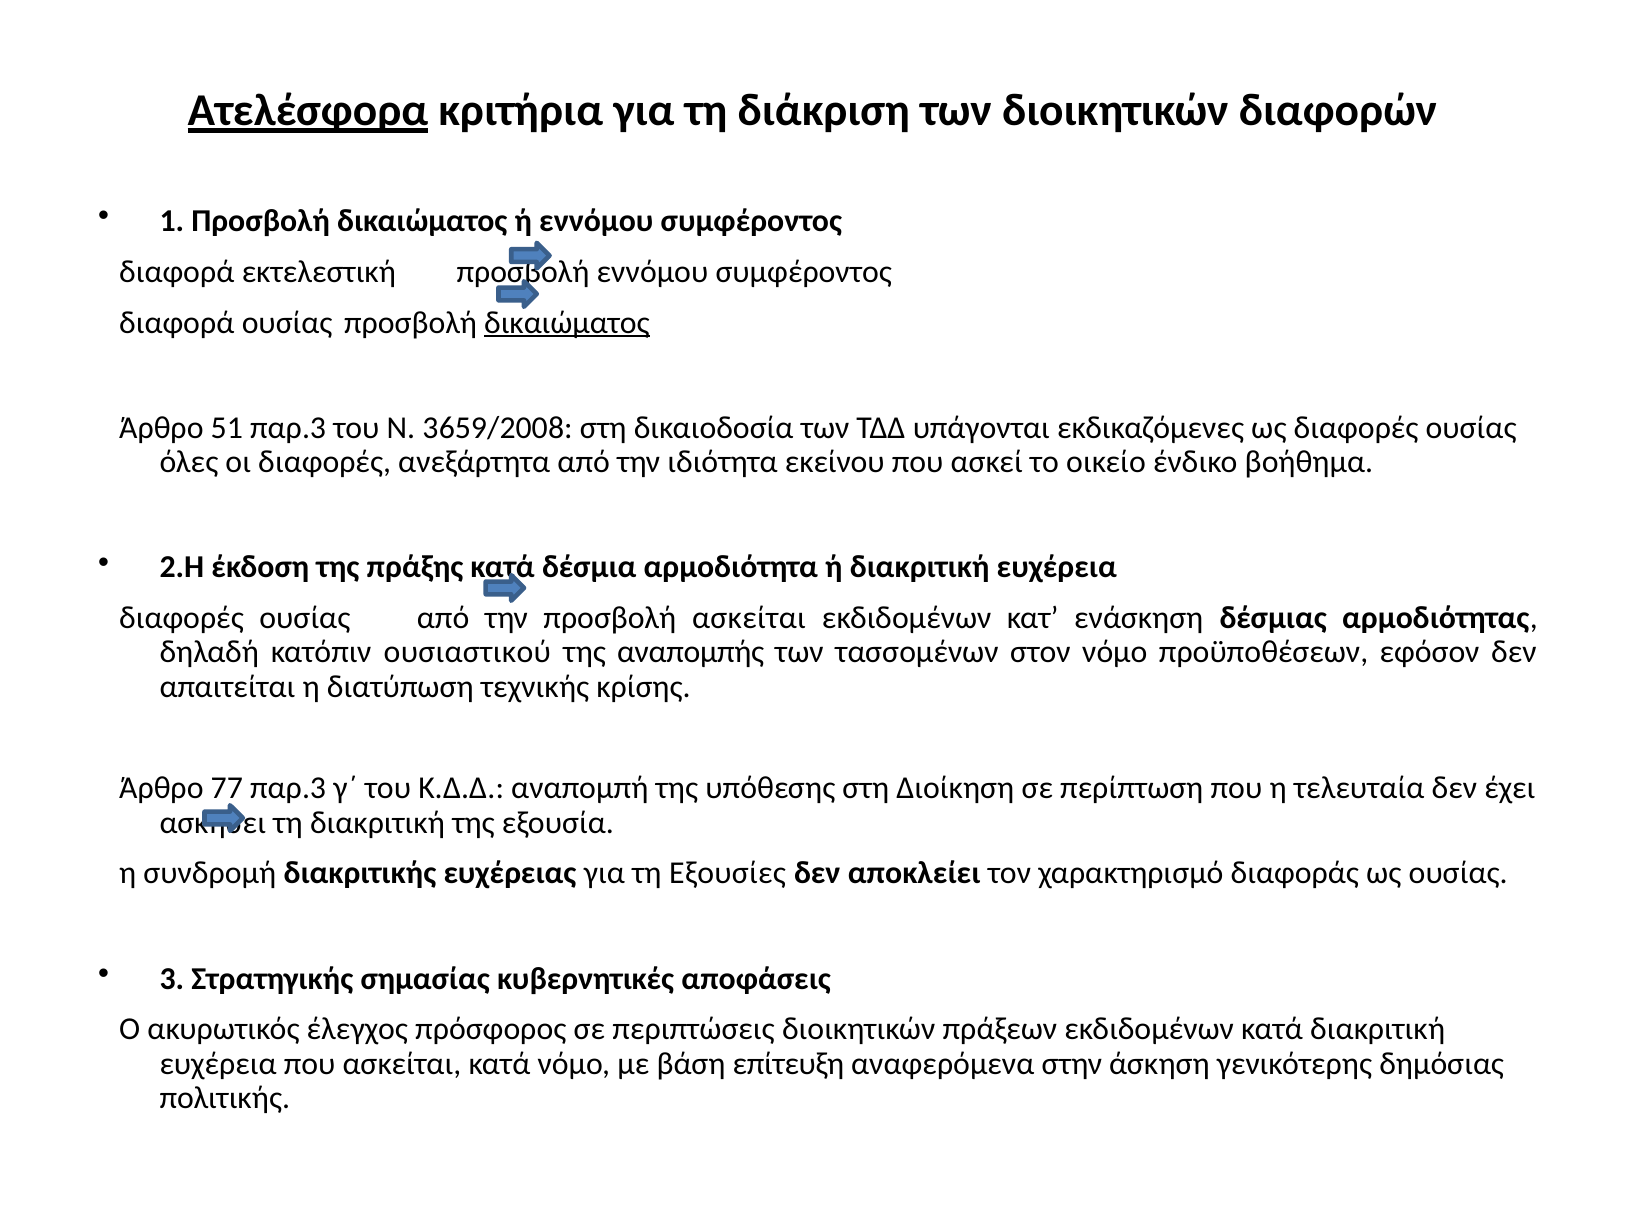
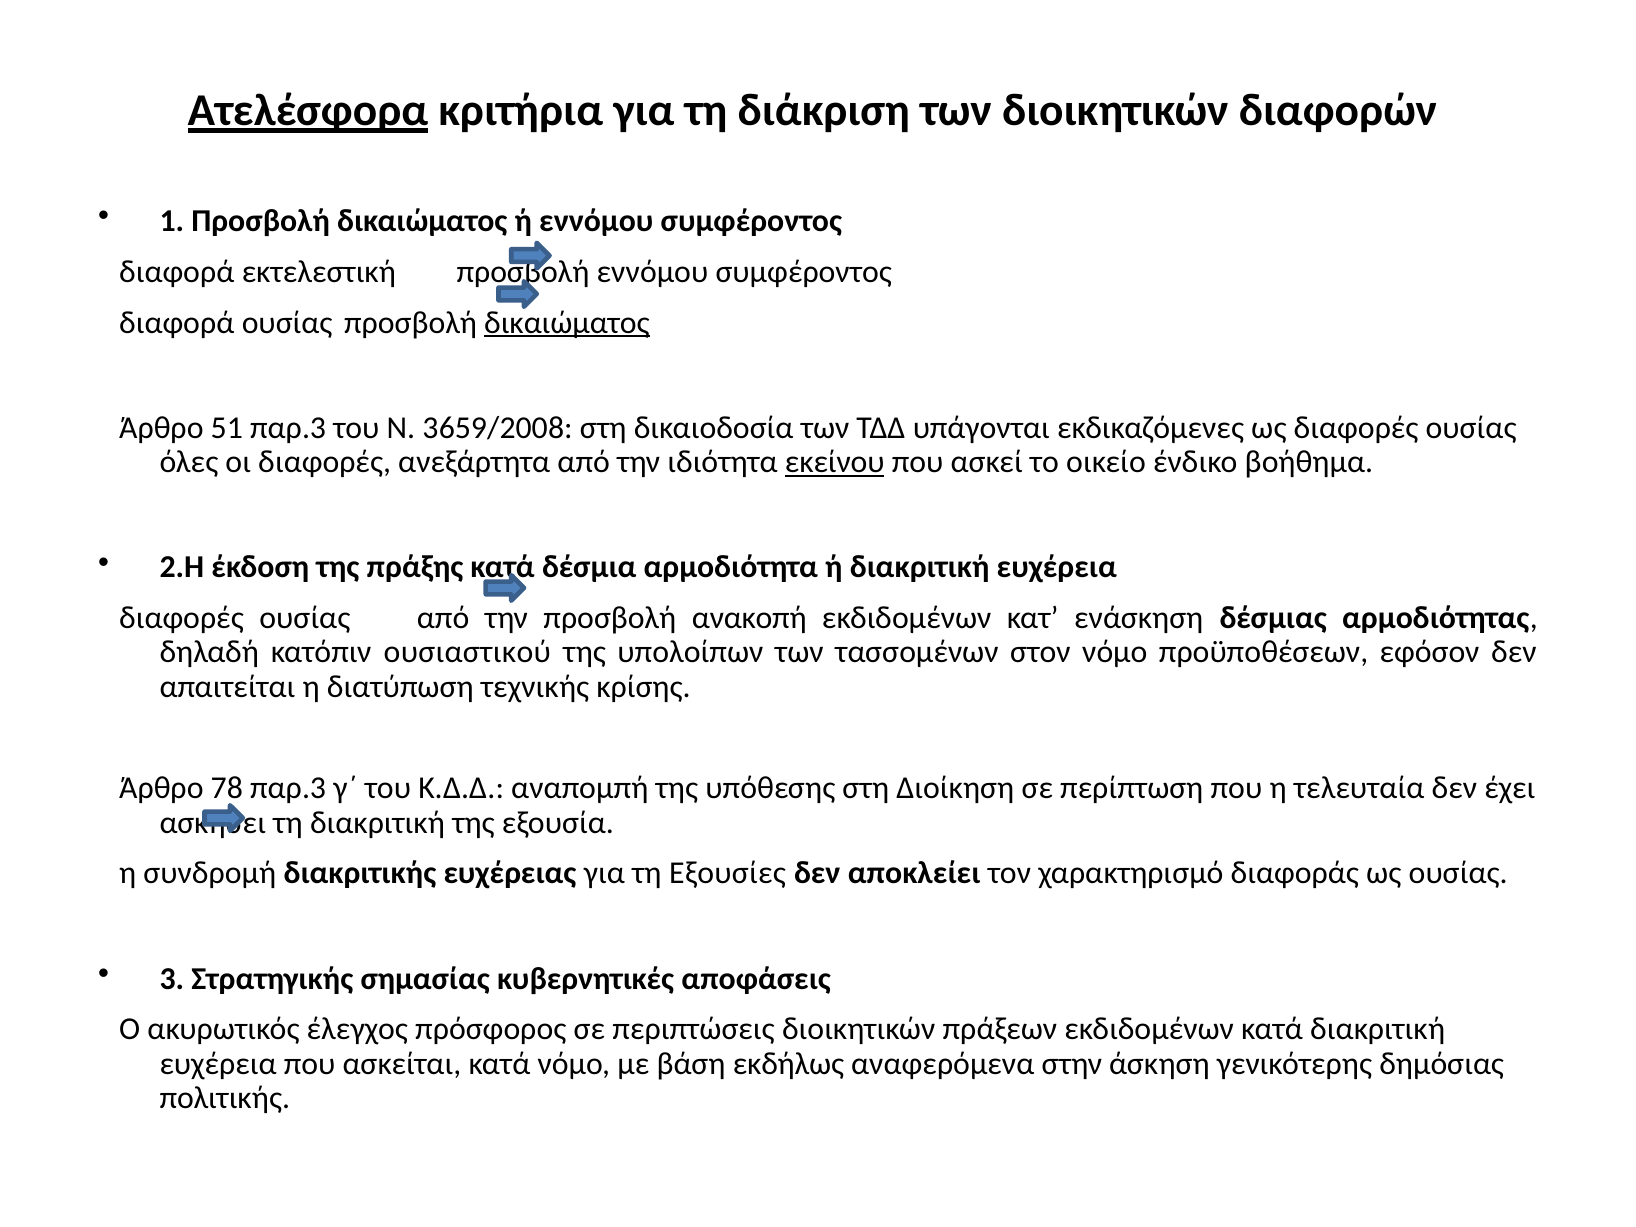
εκείνου underline: none -> present (835, 462)
προσβολή ασκείται: ασκείται -> ανακοπή (749, 618)
αναπομπής: αναπομπής -> υπολοίπων (690, 652)
77: 77 -> 78 (227, 788)
επίτευξη: επίτευξη -> εκδήλως (788, 1064)
